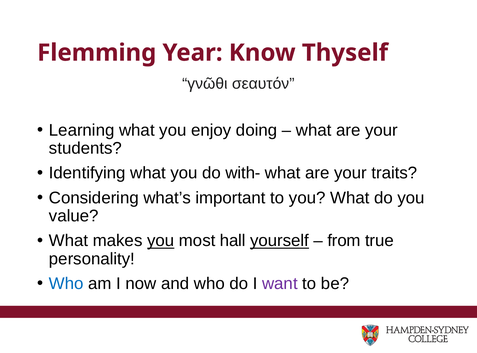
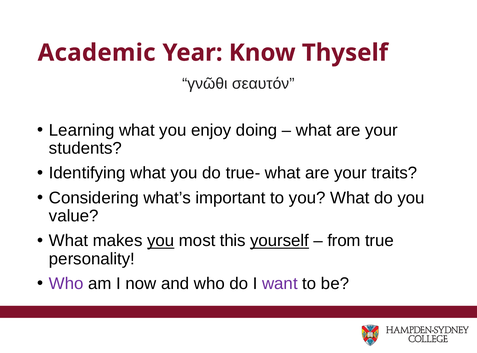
Flemming: Flemming -> Academic (97, 53)
with-: with- -> true- (243, 173)
hall: hall -> this (233, 241)
Who colour: blue -> purple (66, 284)
